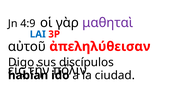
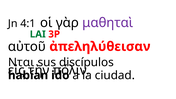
4:9: 4:9 -> 4:1 (28, 24)
LAI colour: blue -> green (38, 34)
Digo: Digo -> Νται (21, 62)
